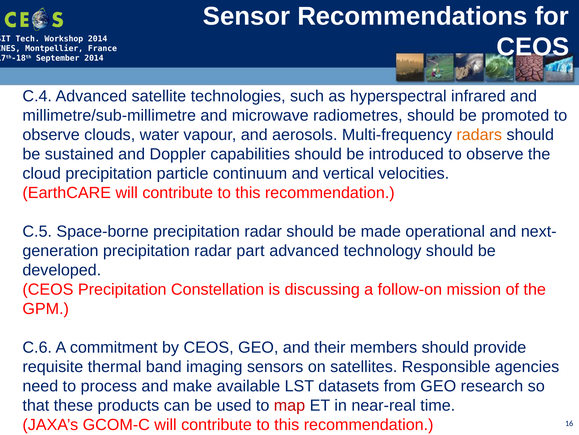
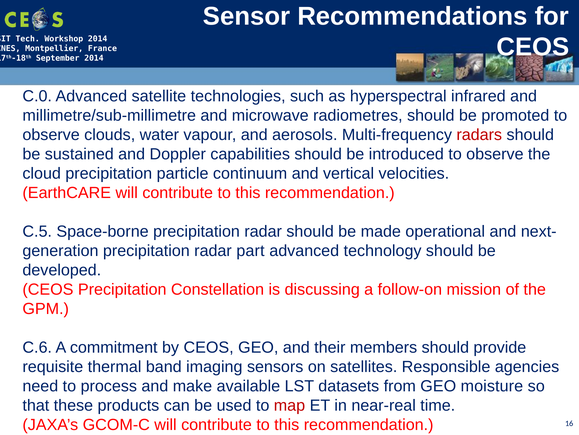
C.4: C.4 -> C.0 (37, 96)
radars colour: orange -> red (479, 135)
research: research -> moisture (492, 386)
